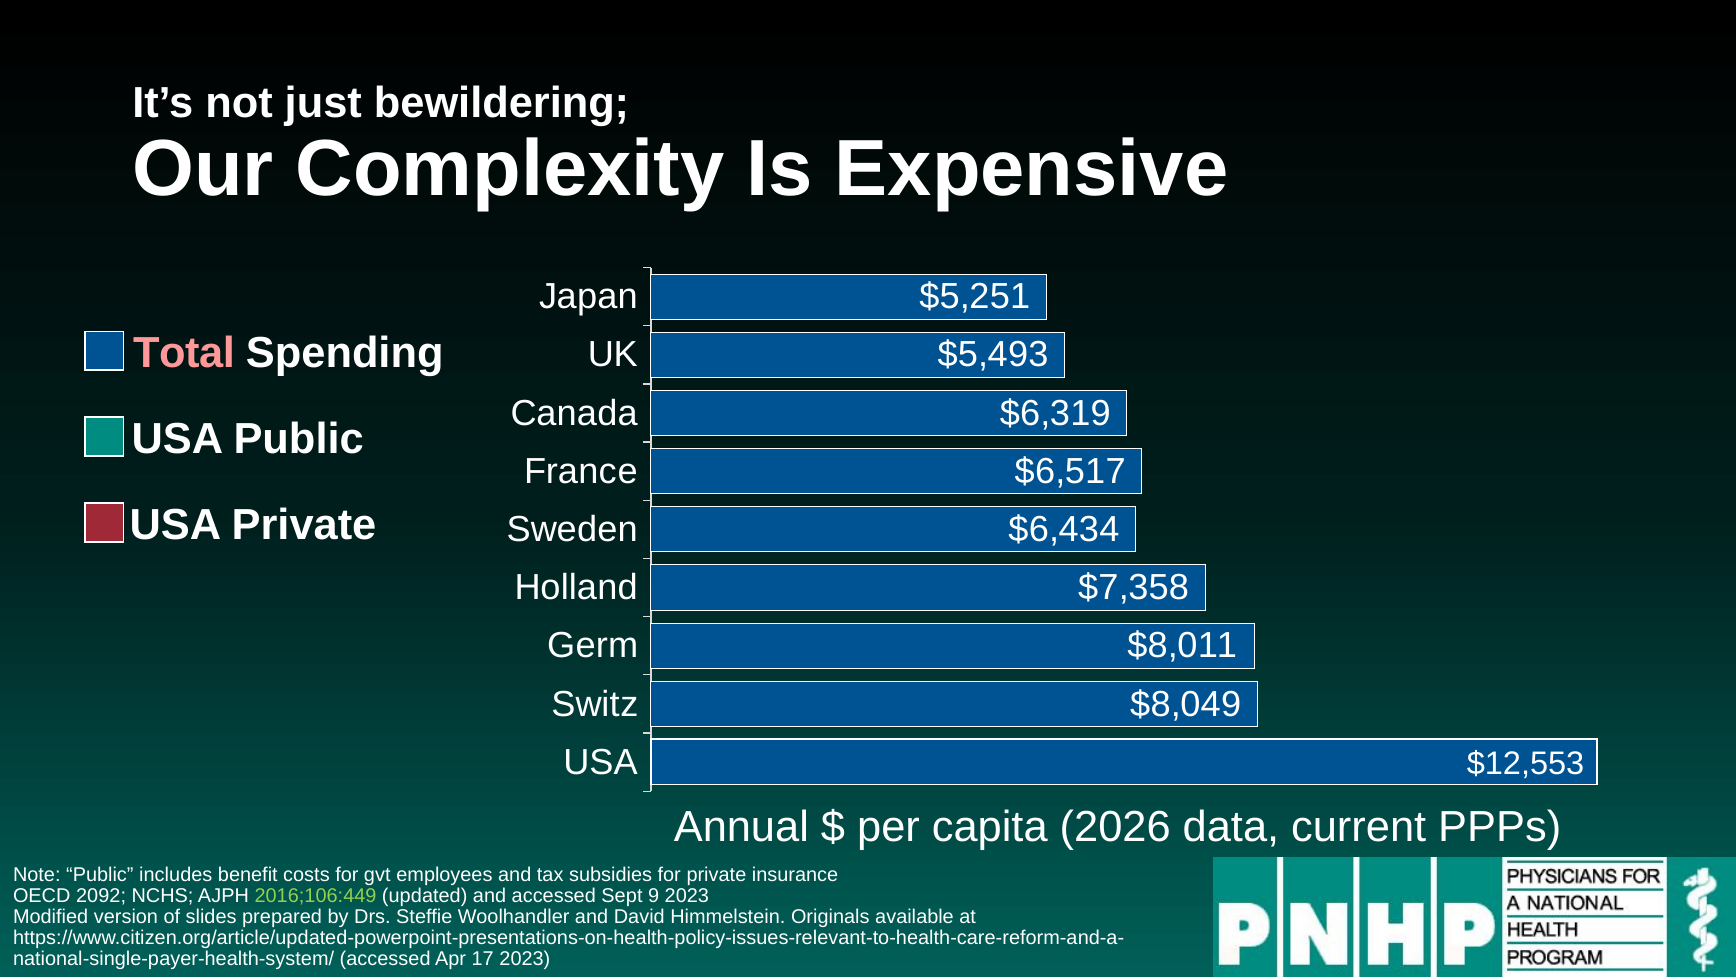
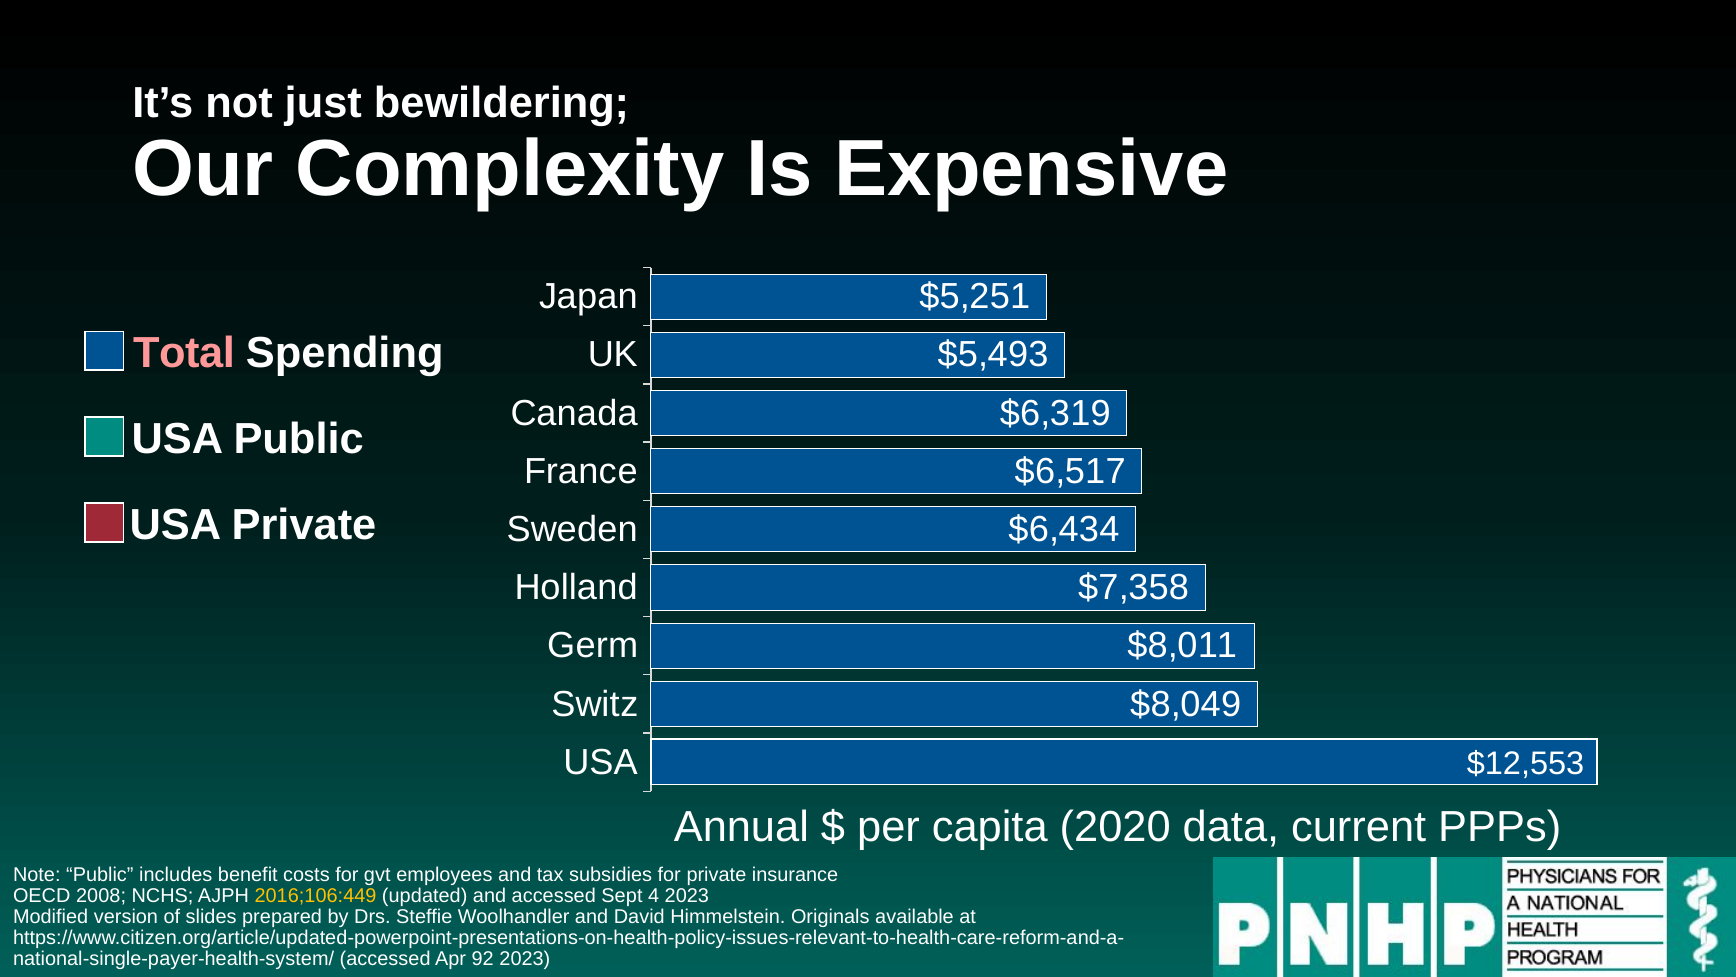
2026: 2026 -> 2020 (1115, 826)
2092: 2092 -> 2008 (101, 895)
2016;106:449 colour: light green -> yellow (316, 895)
9: 9 -> 4 (654, 895)
17: 17 -> 92 (483, 959)
